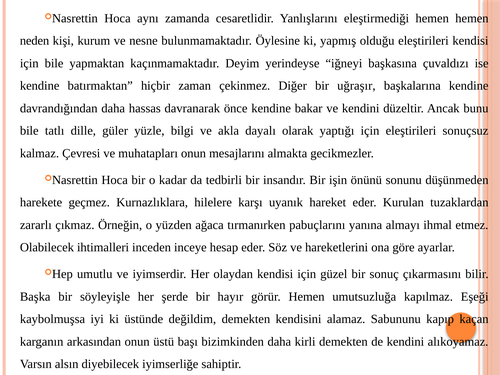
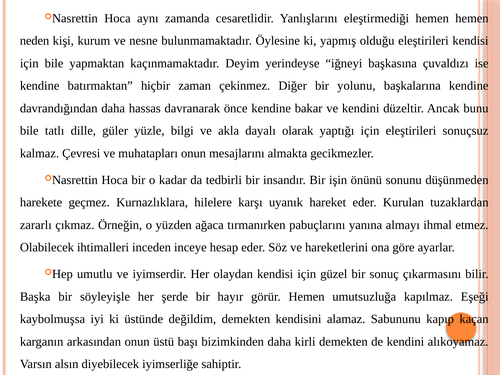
uğraşır: uğraşır -> yolunu (356, 86)
